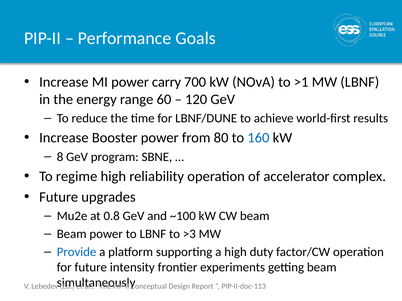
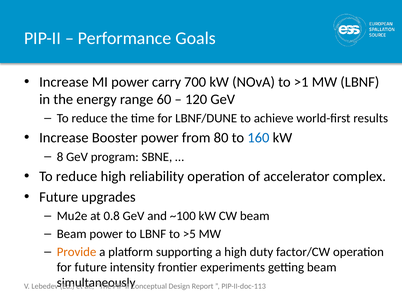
regime: regime -> reduce (77, 177)
>3: >3 -> >5 (189, 234)
Provide colour: blue -> orange (77, 252)
